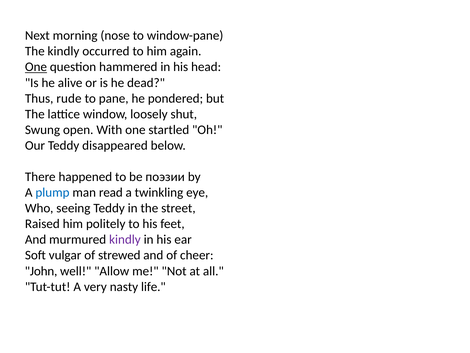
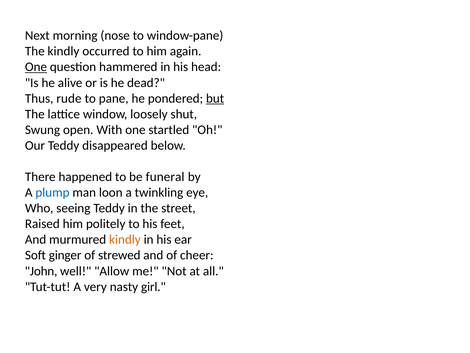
but underline: none -> present (215, 98)
поэзии: поэзии -> funeral (165, 177)
read: read -> loon (111, 192)
kindly colour: purple -> orange (125, 239)
vulgar: vulgar -> ginger (65, 255)
life: life -> girl (153, 286)
